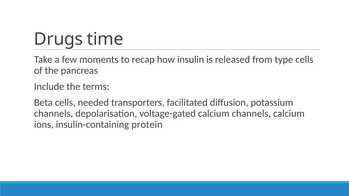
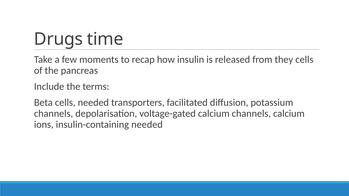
type: type -> they (284, 60)
insulin-containing protein: protein -> needed (147, 125)
